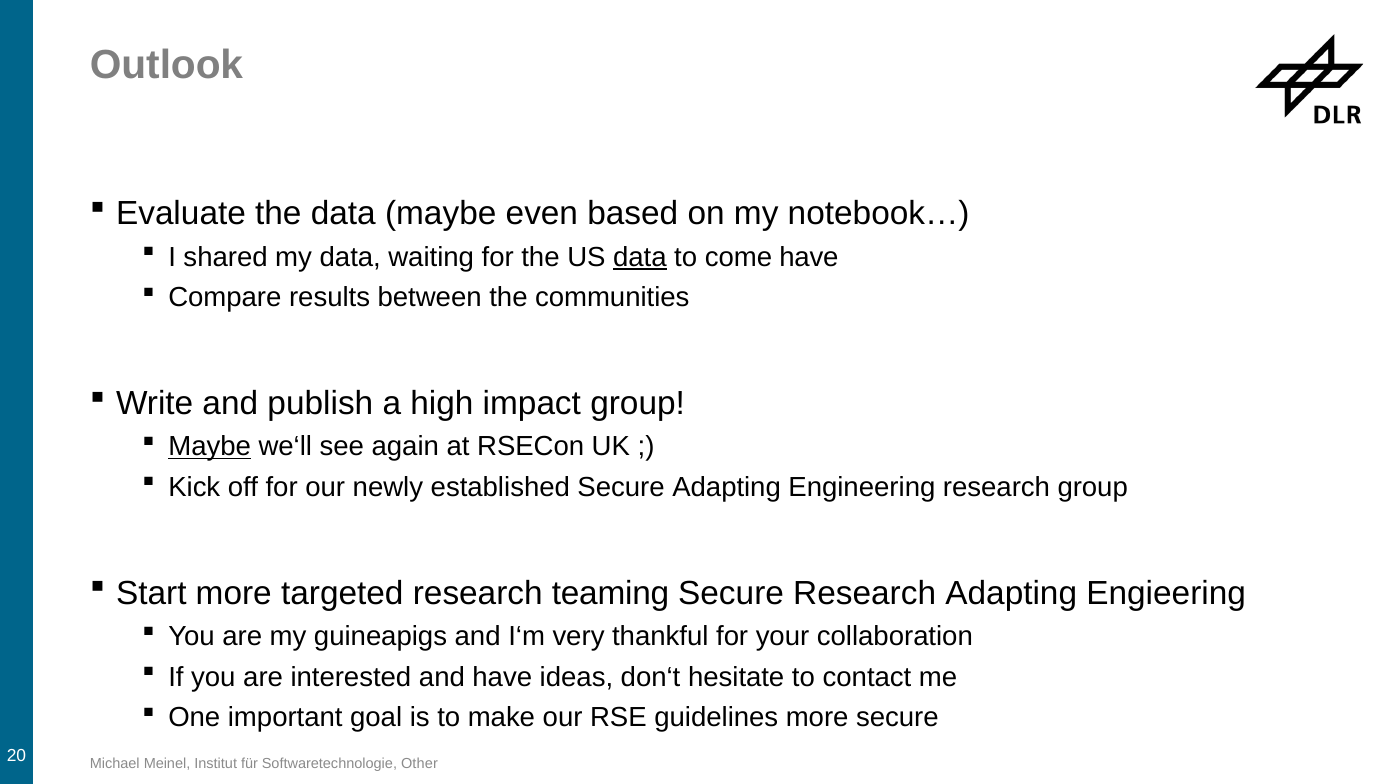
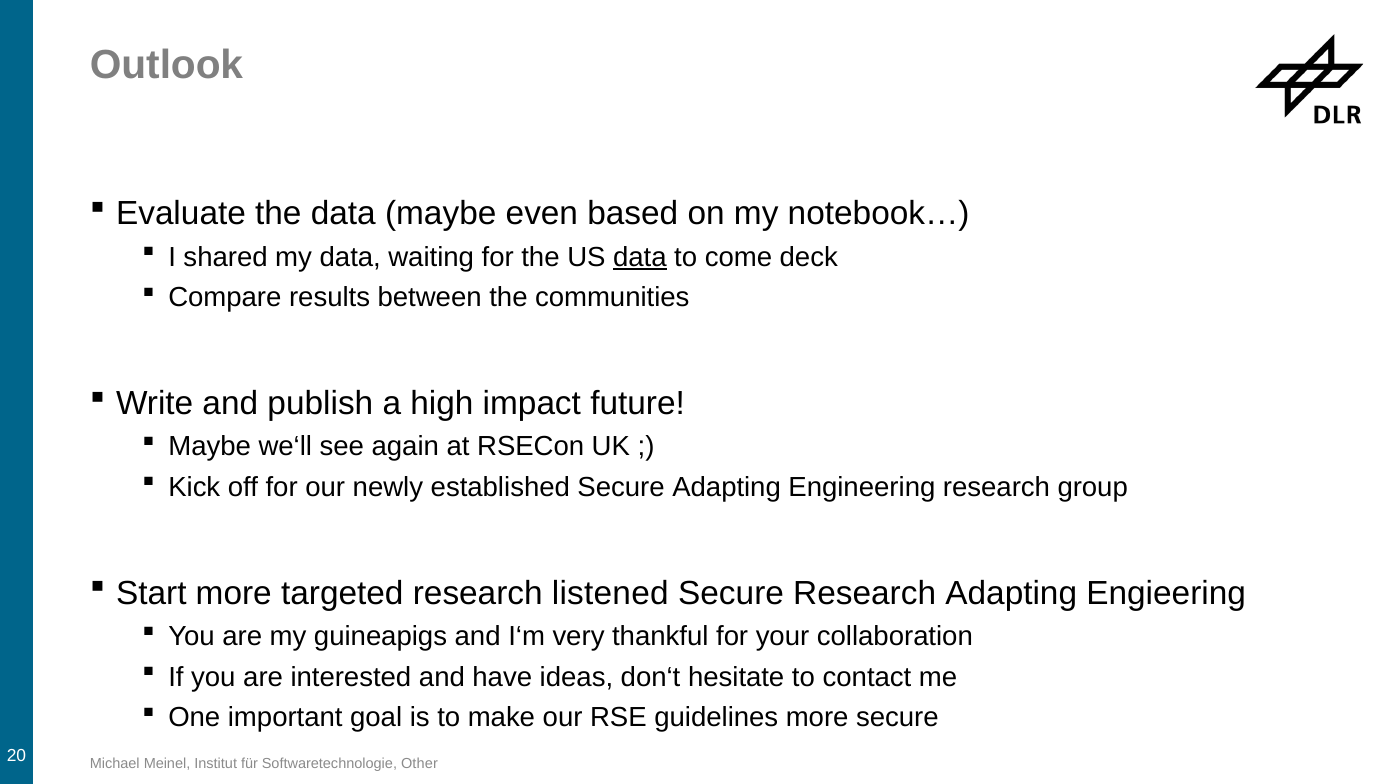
come have: have -> deck (809, 257)
impact group: group -> future (638, 403)
Maybe underline: present -> none (210, 447)
teaming: teaming -> listened (610, 593)
